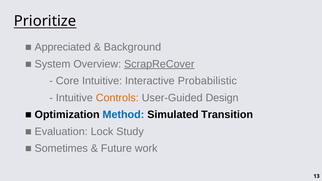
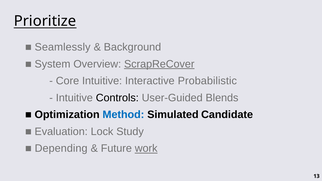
Appreciated: Appreciated -> Seamlessly (63, 47)
Controls colour: orange -> black (117, 98)
Design: Design -> Blends (222, 98)
Transition: Transition -> Candidate (227, 115)
Sometimes: Sometimes -> Depending (61, 149)
work underline: none -> present (146, 149)
